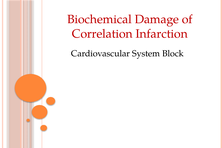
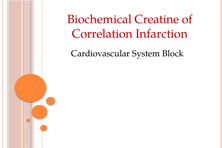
Damage: Damage -> Creatine (157, 19)
